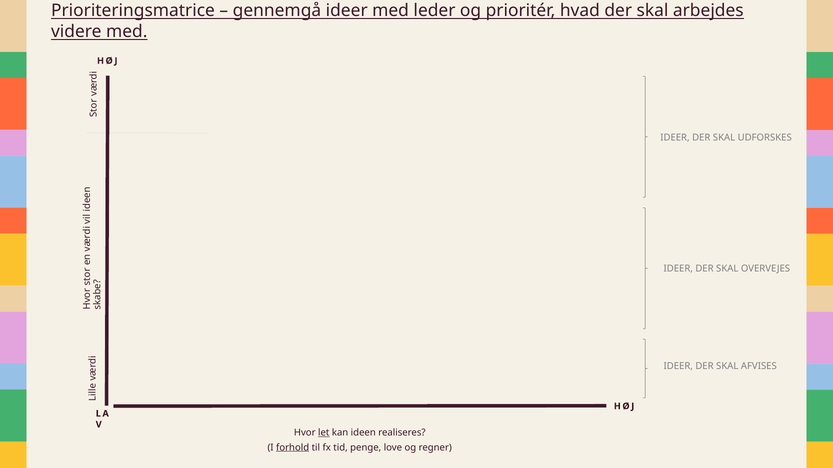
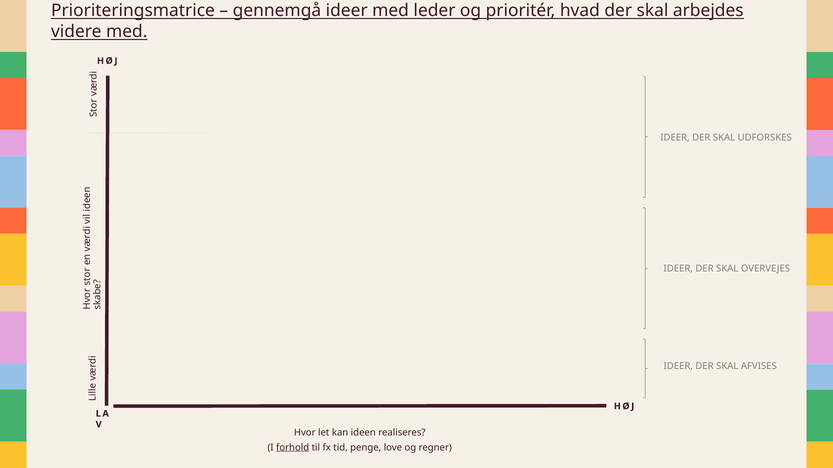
let underline: present -> none (324, 433)
